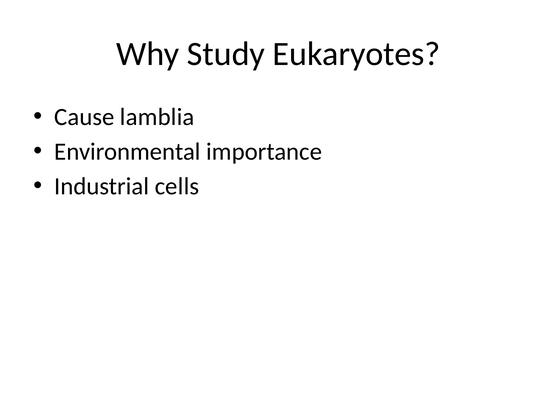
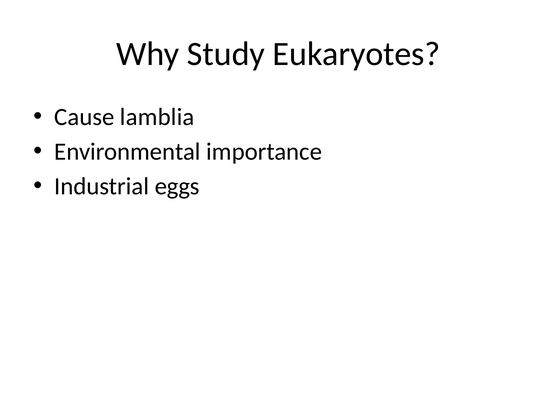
cells: cells -> eggs (177, 186)
